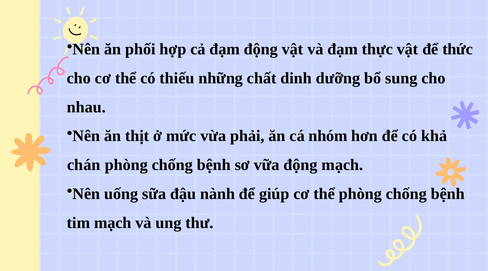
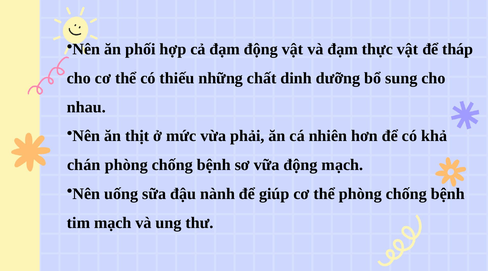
thức: thức -> tháp (458, 49)
nhóm: nhóm -> nhiên (328, 136)
